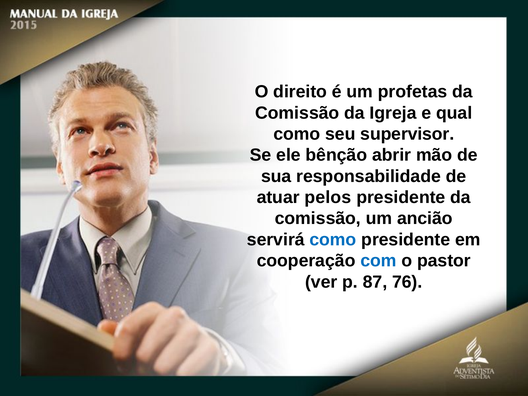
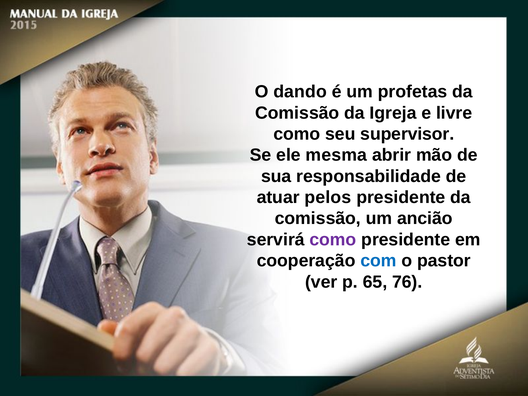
direito: direito -> dando (300, 92)
qual: qual -> livre (454, 113)
bênção: bênção -> mesma (336, 155)
como colour: blue -> purple (333, 240)
87: 87 -> 65 (375, 282)
